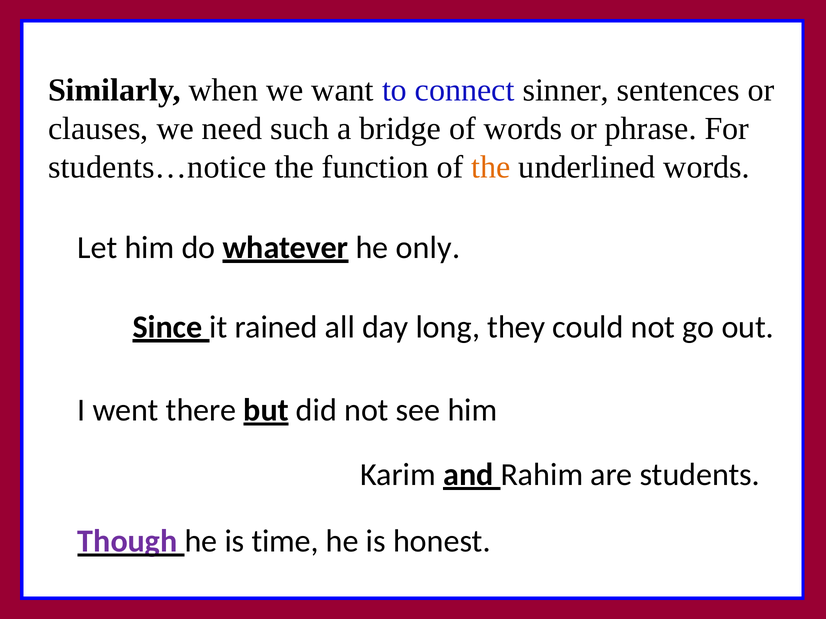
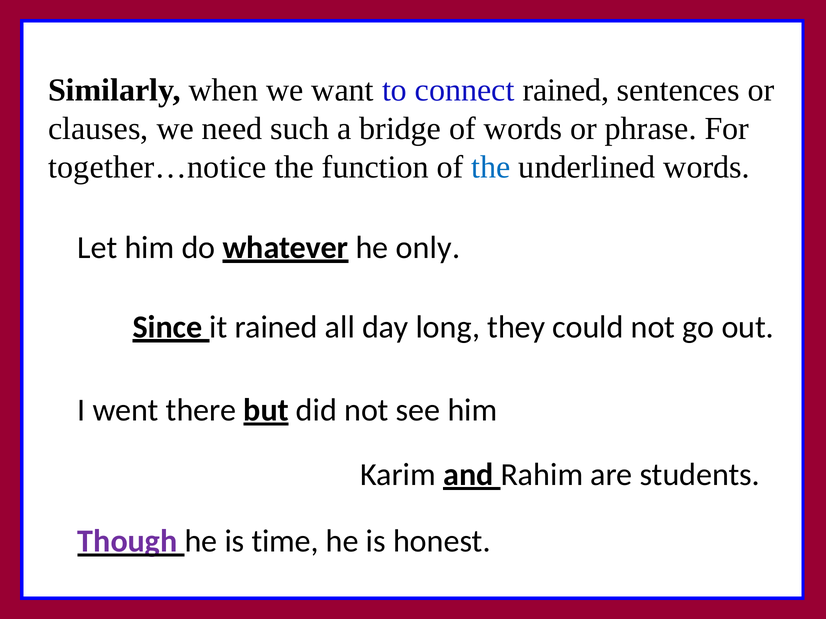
connect sinner: sinner -> rained (566, 90)
students…notice: students…notice -> together…notice (157, 167)
the colour: orange -> blue (491, 167)
